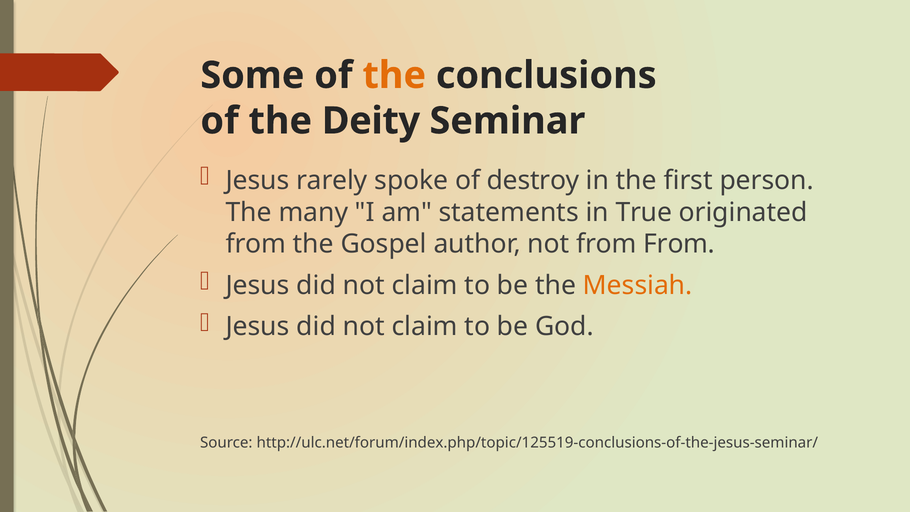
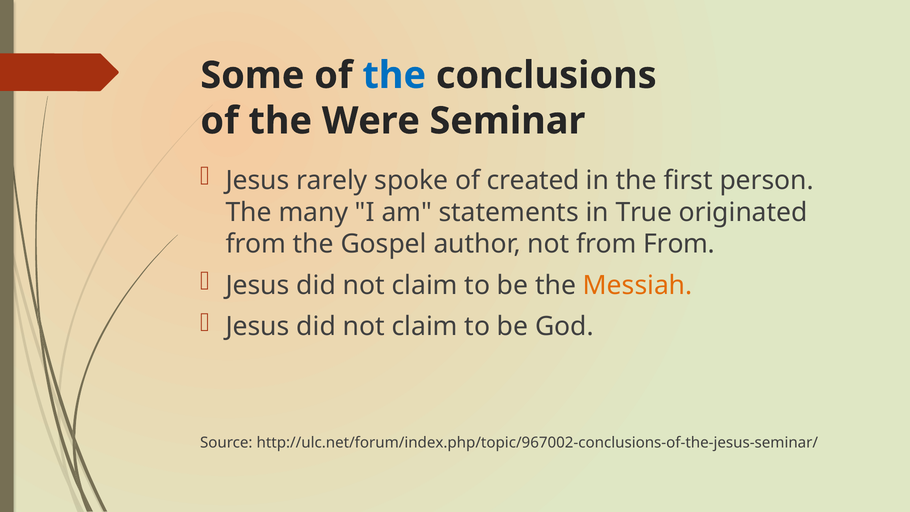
the colour: orange -> blue (394, 75)
Deity: Deity -> Were (371, 121)
destroy: destroy -> created (533, 180)
http://ulc.net/forum/index.php/topic/125519-conclusions-of-the-jesus-seminar/: http://ulc.net/forum/index.php/topic/125519-conclusions-of-the-jesus-seminar/ -> http://ulc.net/forum/index.php/topic/967002-conclusions-of-the-jesus-seminar/ (537, 443)
